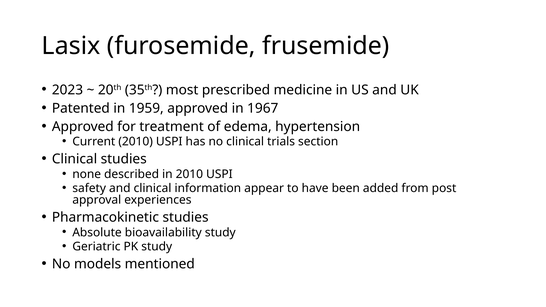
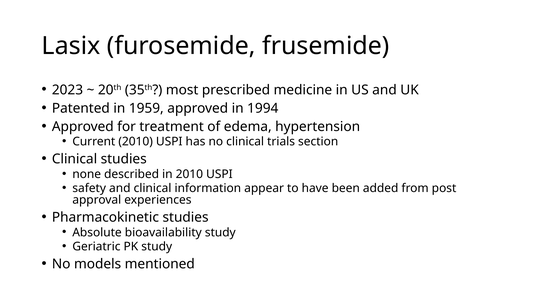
1967: 1967 -> 1994 (263, 108)
